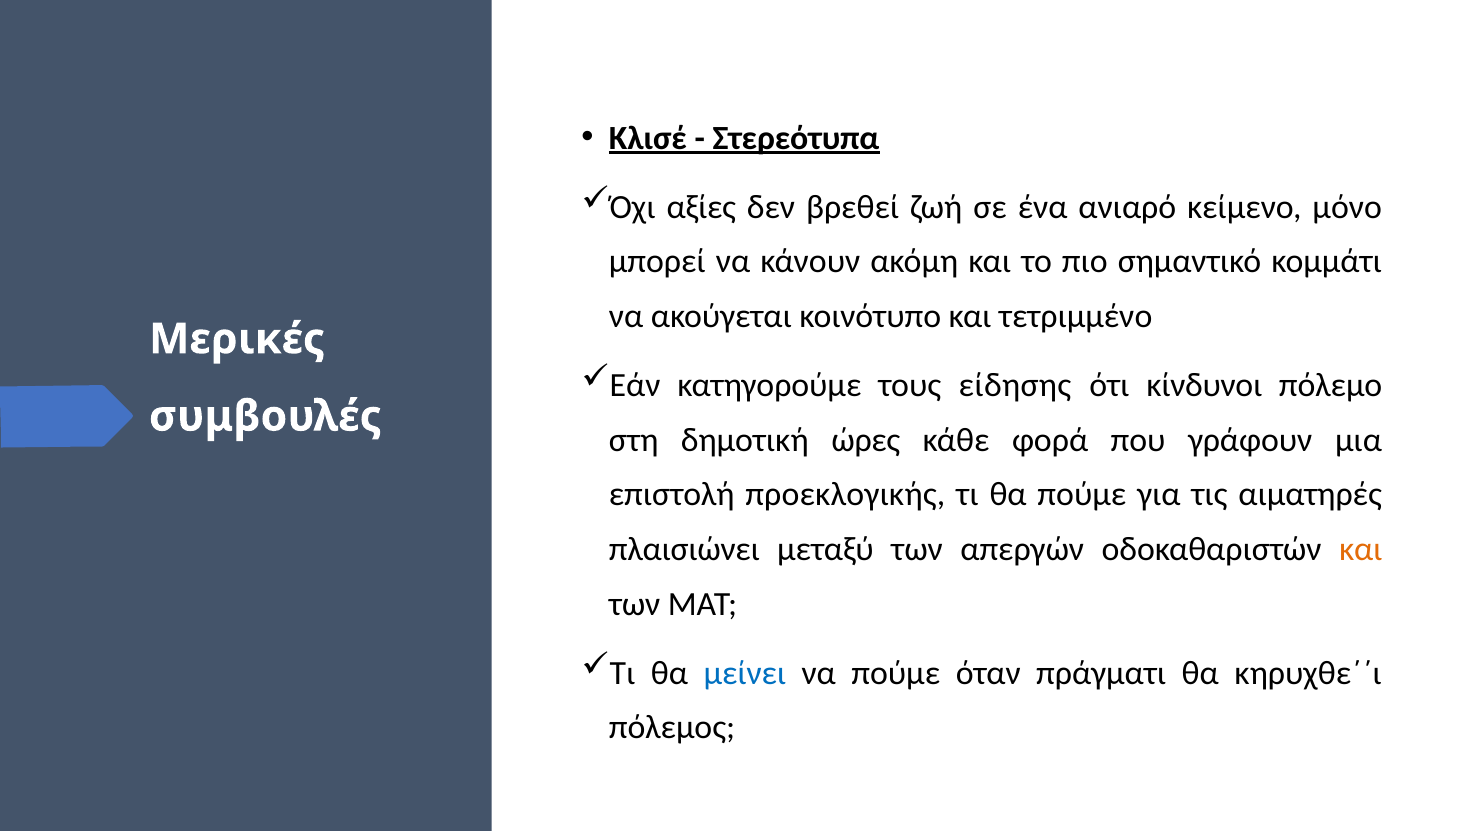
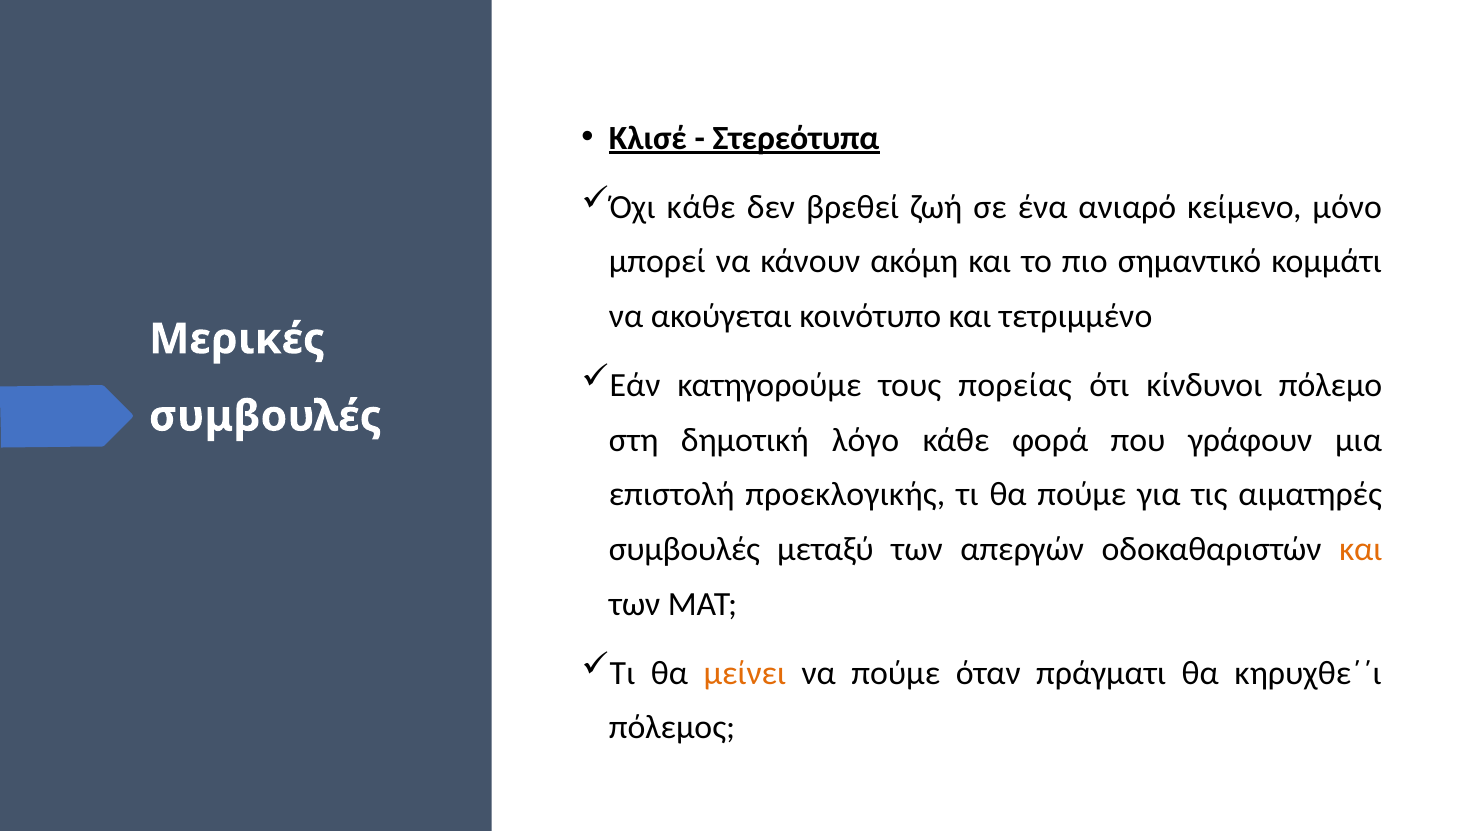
Όχι αξίες: αξίες -> κάθε (701, 207)
είδησης: είδησης -> πορείας (1015, 385)
ώρες: ώρες -> λόγο (865, 440)
πλαισιώνει: πλαισιώνει -> συμβουλές (684, 549)
μείνει colour: blue -> orange (745, 673)
